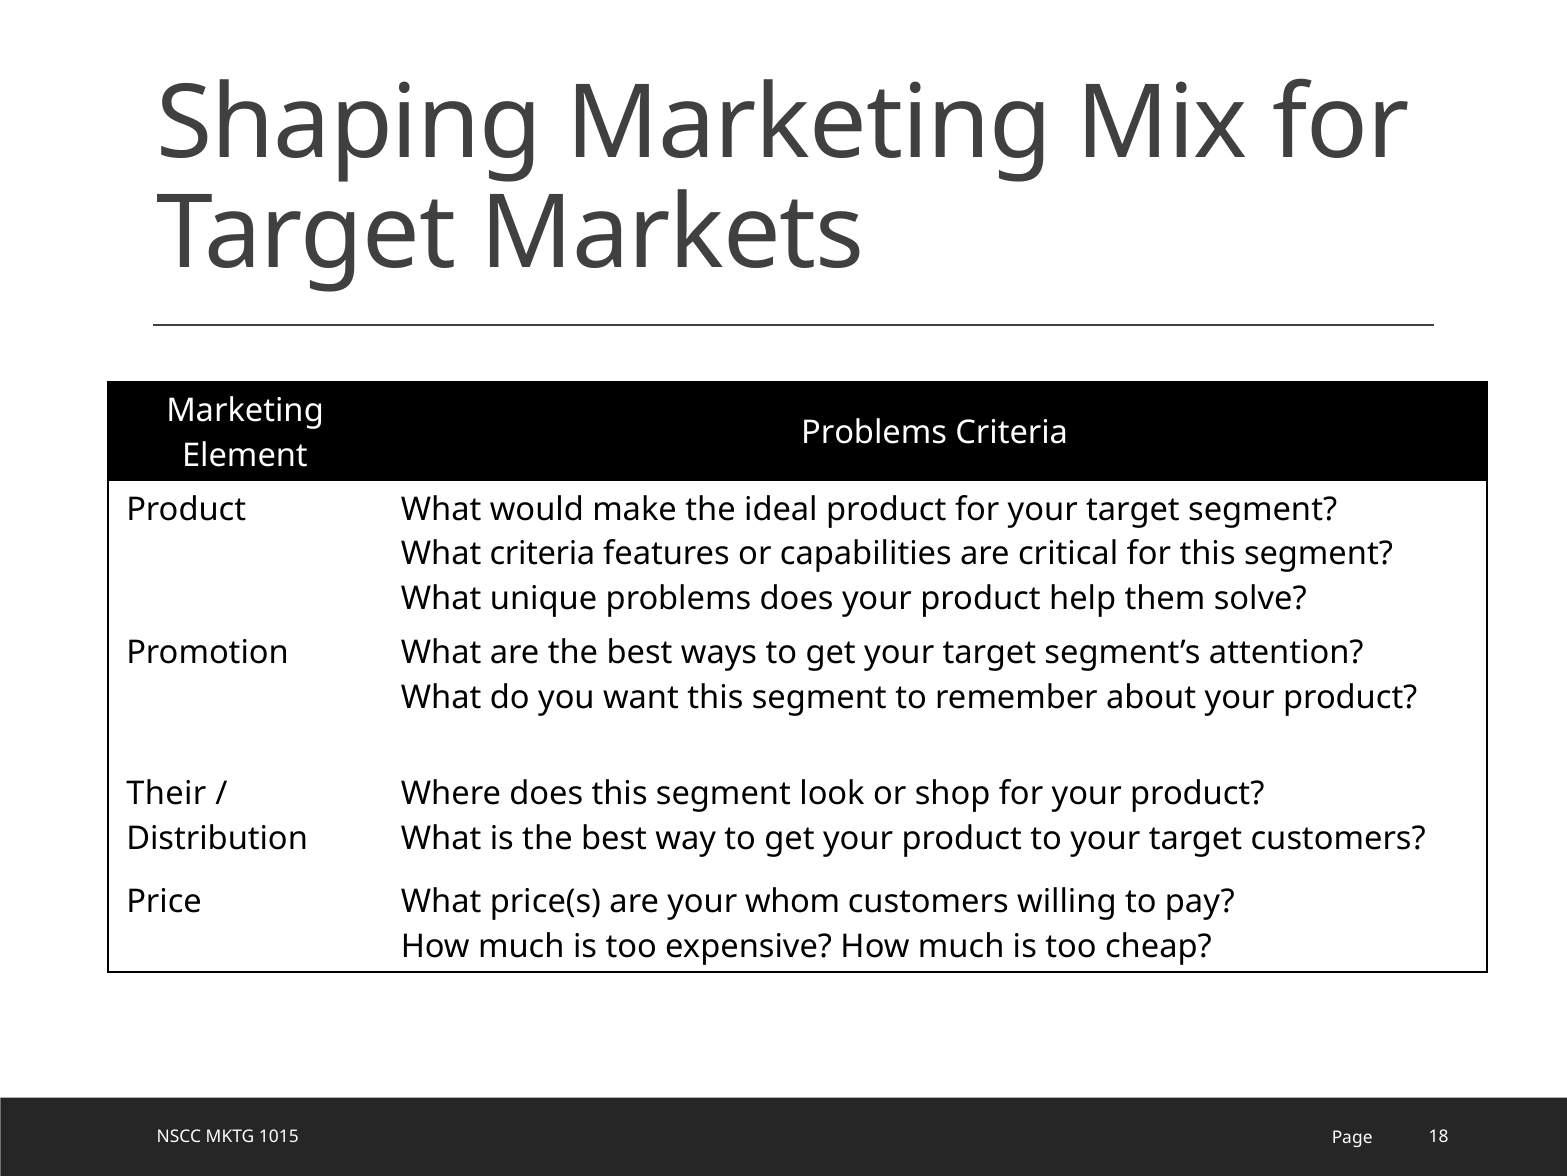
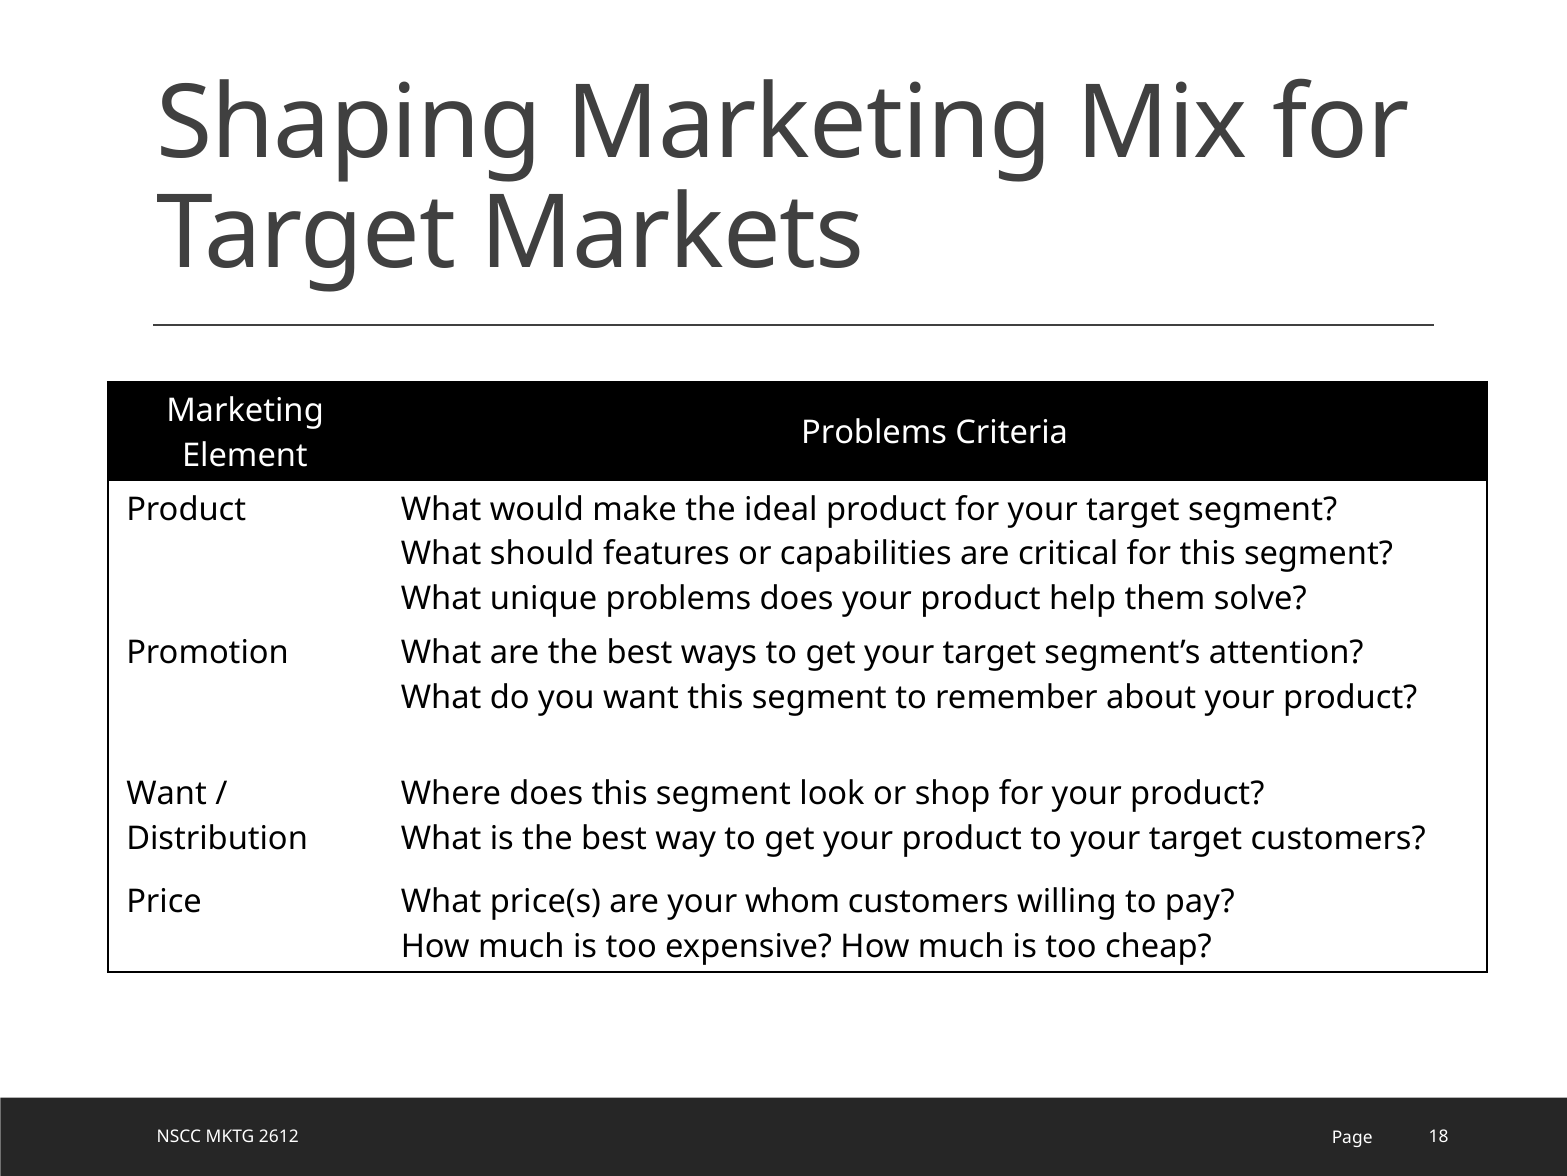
What criteria: criteria -> should (542, 554)
Their: Their -> Want (167, 793)
1015: 1015 -> 2612 (279, 1136)
